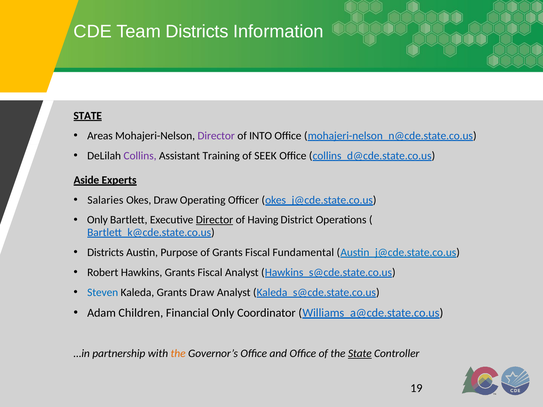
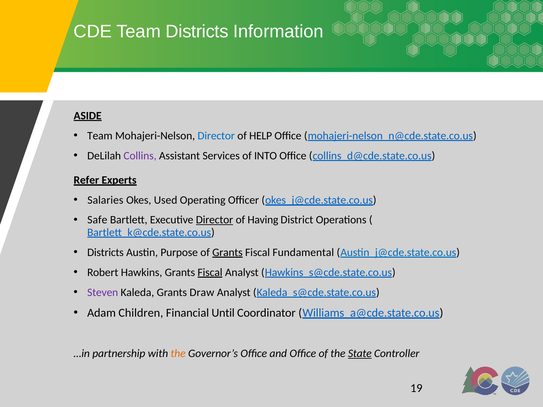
STATE: STATE -> ASIDE (88, 116)
Areas: Areas -> Team (100, 136)
Director colour: purple -> blue (216, 136)
INTO: INTO -> HELP (261, 136)
Training: Training -> Services (221, 156)
SEEK: SEEK -> INTO (266, 156)
Aside: Aside -> Refer (86, 180)
Okes Draw: Draw -> Used (166, 200)
Only: Only -> Safe (97, 220)
Grants underline: none -> present (227, 252)
Fiscal underline: none -> present (210, 272)
Steven colour: blue -> purple (103, 292)
Financial Only: Only -> Until (223, 313)
